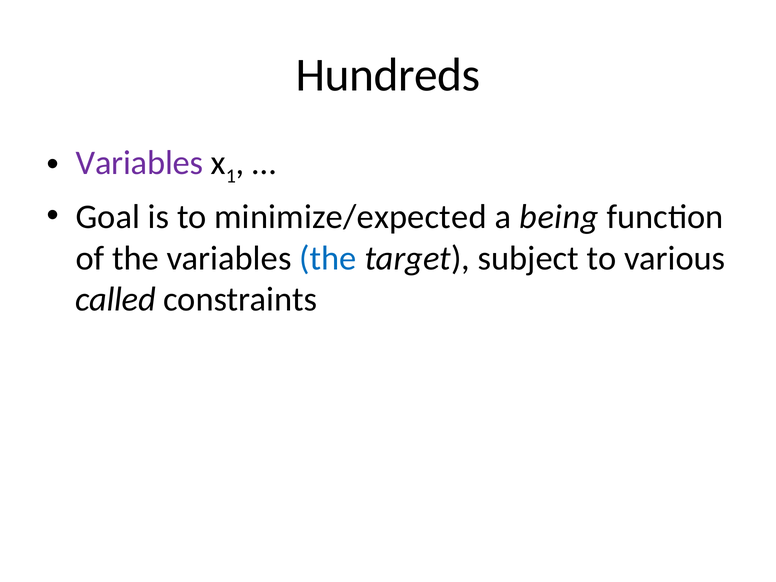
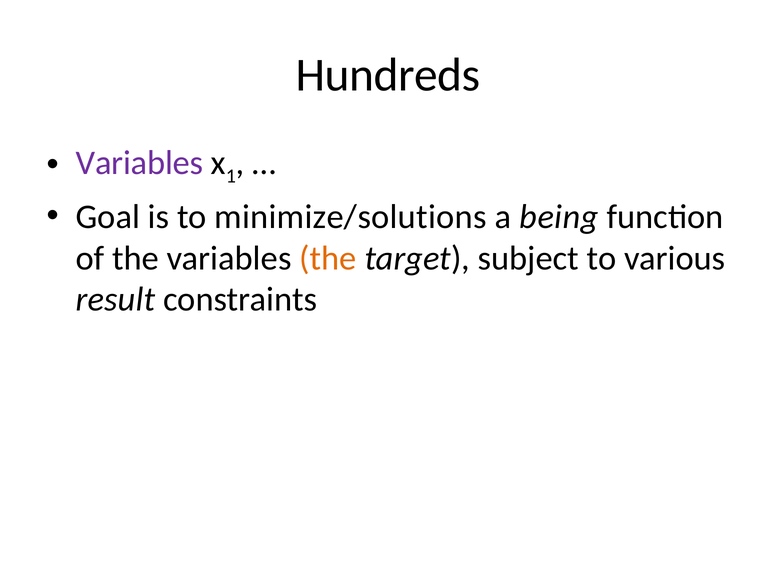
minimize/expected: minimize/expected -> minimize/solutions (350, 217)
the colour: blue -> orange (328, 258)
called: called -> result (115, 300)
